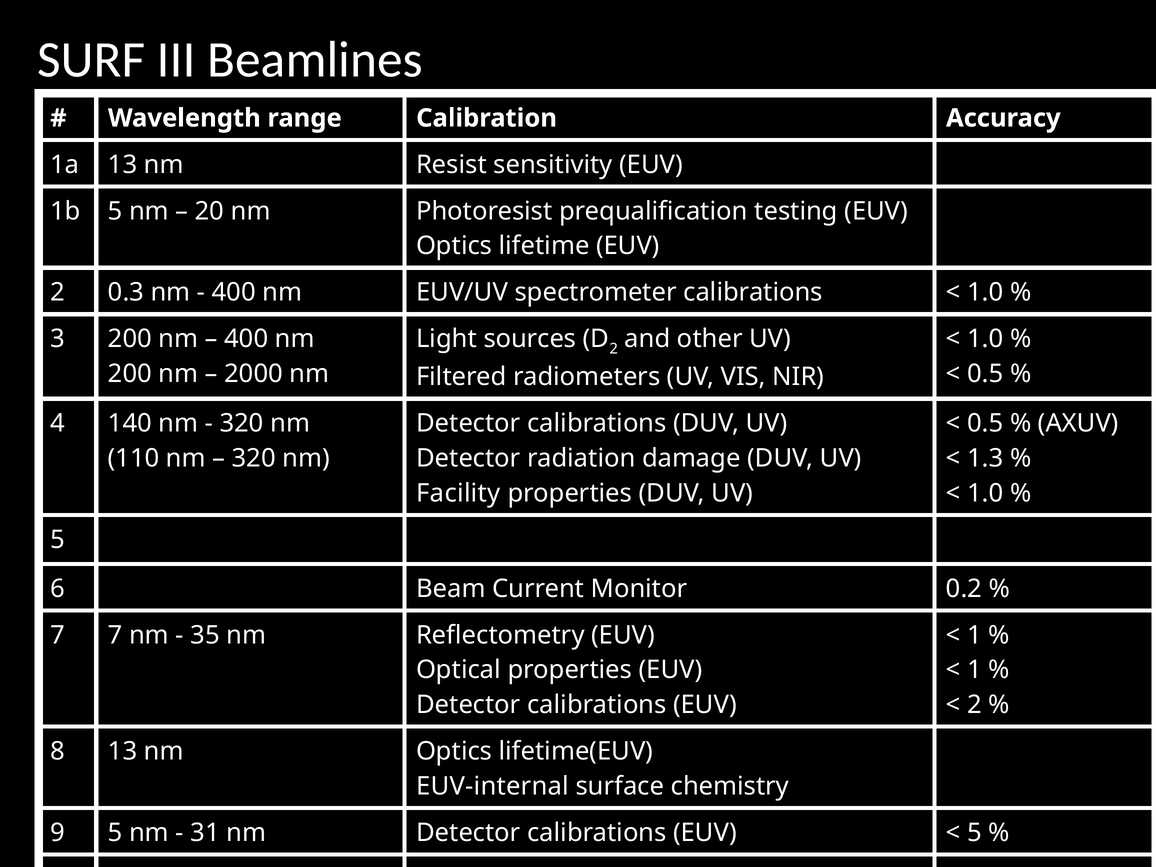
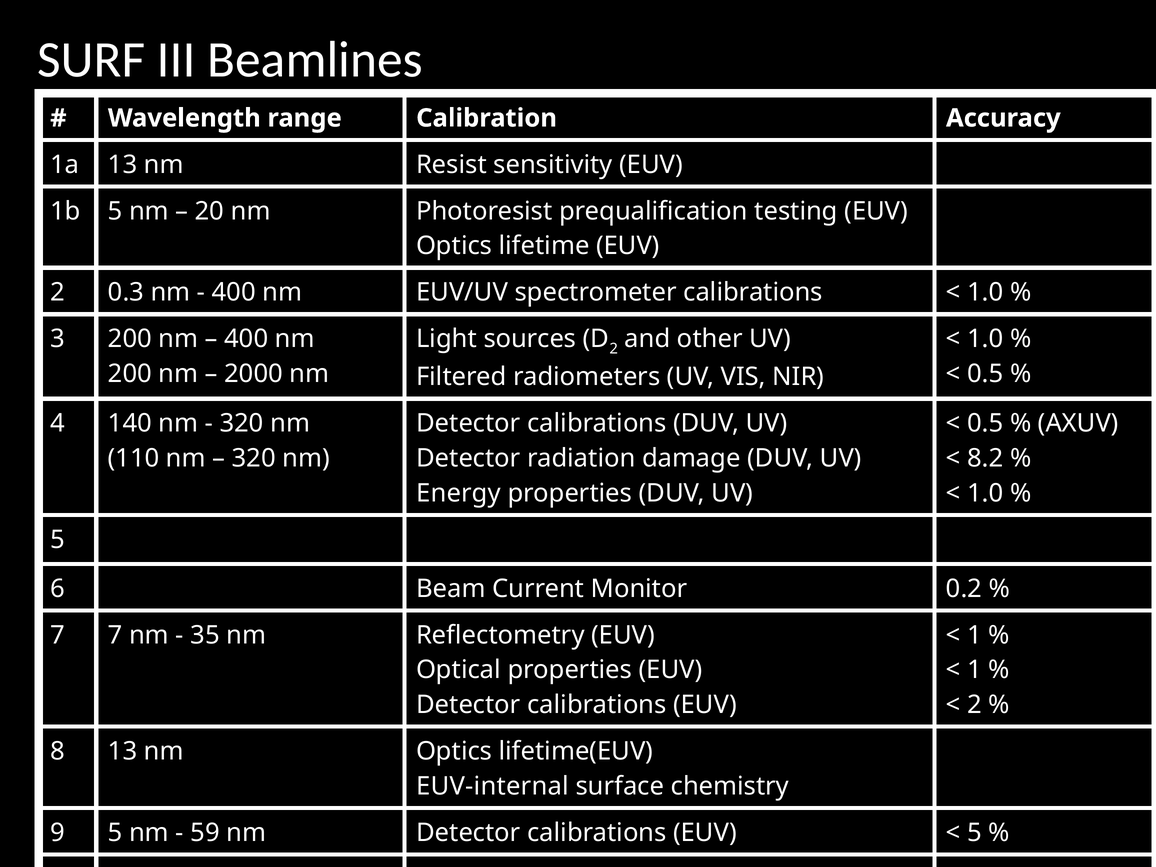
1.3: 1.3 -> 8.2 (985, 458)
Facility: Facility -> Energy (458, 493)
31: 31 -> 59 (205, 833)
